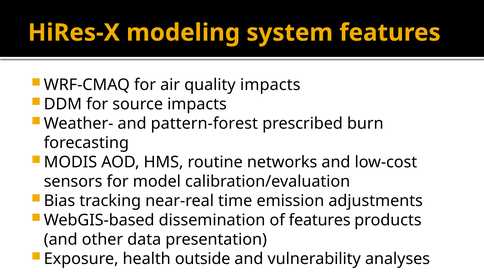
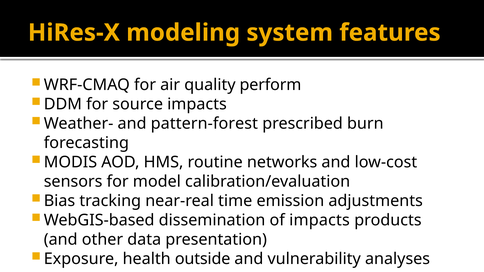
quality impacts: impacts -> perform (270, 85)
of features: features -> impacts (319, 220)
